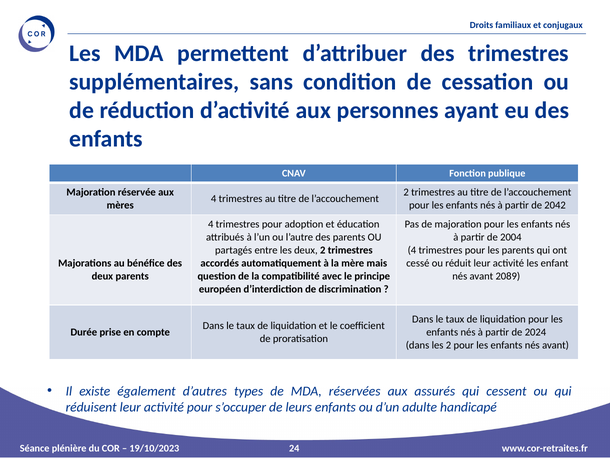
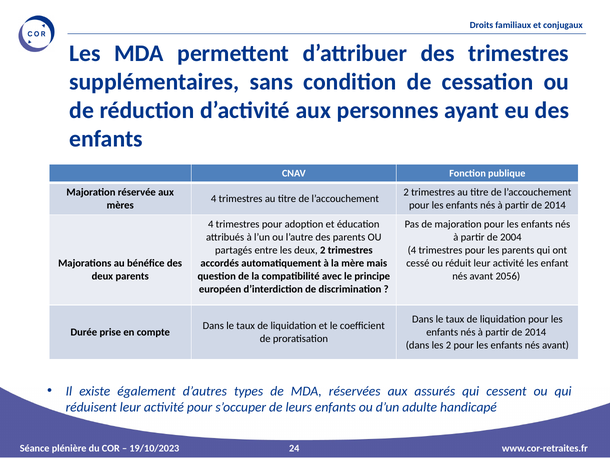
2042: 2042 -> 2014 (555, 205)
2089: 2089 -> 2056 (508, 276)
2024: 2024 -> 2014 (535, 332)
